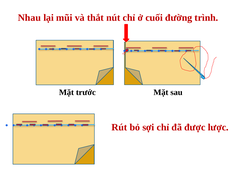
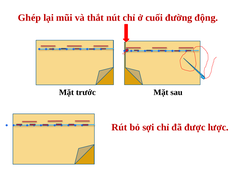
Nhau: Nhau -> Ghép (29, 18)
trình: trình -> động (206, 18)
